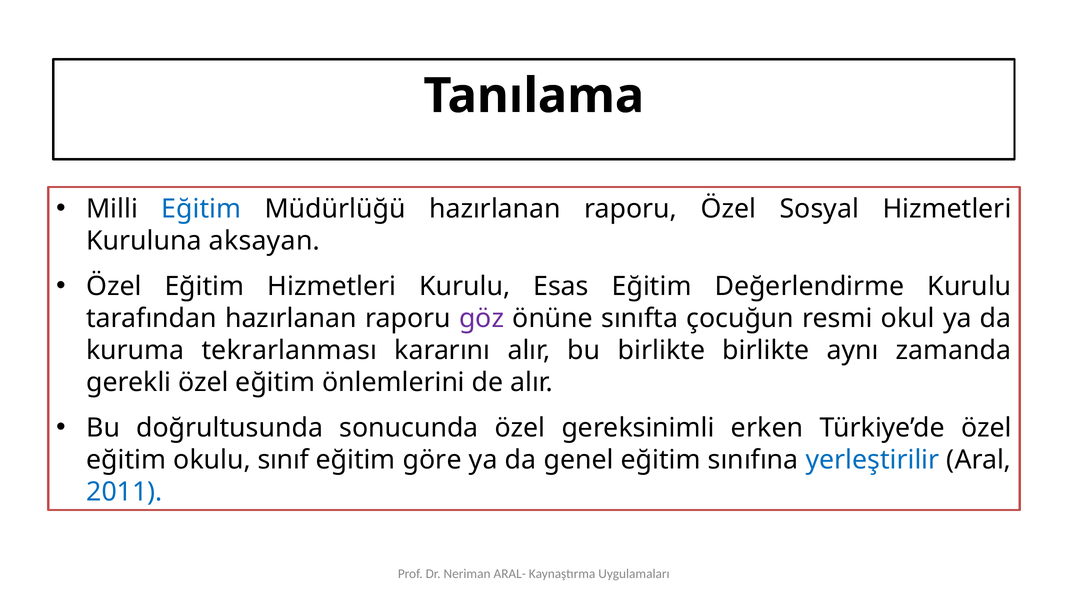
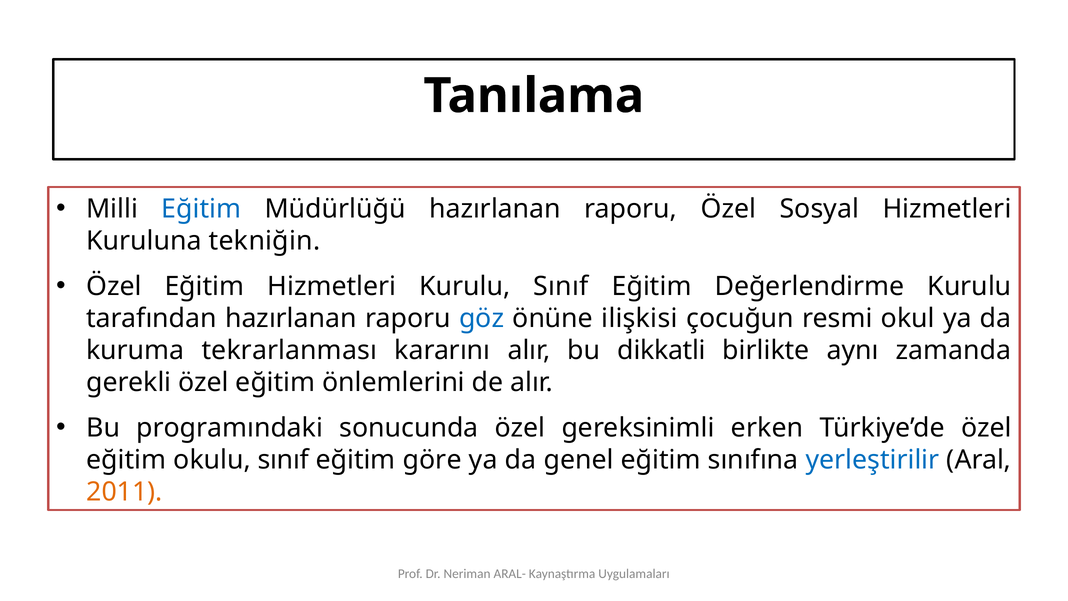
aksayan: aksayan -> tekniğin (264, 241)
Kurulu Esas: Esas -> Sınıf (561, 286)
göz colour: purple -> blue (482, 318)
sınıfta: sınıfta -> ilişkisi (640, 318)
bu birlikte: birlikte -> dikkatli (662, 350)
doğrultusunda: doğrultusunda -> programındaki (230, 428)
2011 colour: blue -> orange (124, 492)
